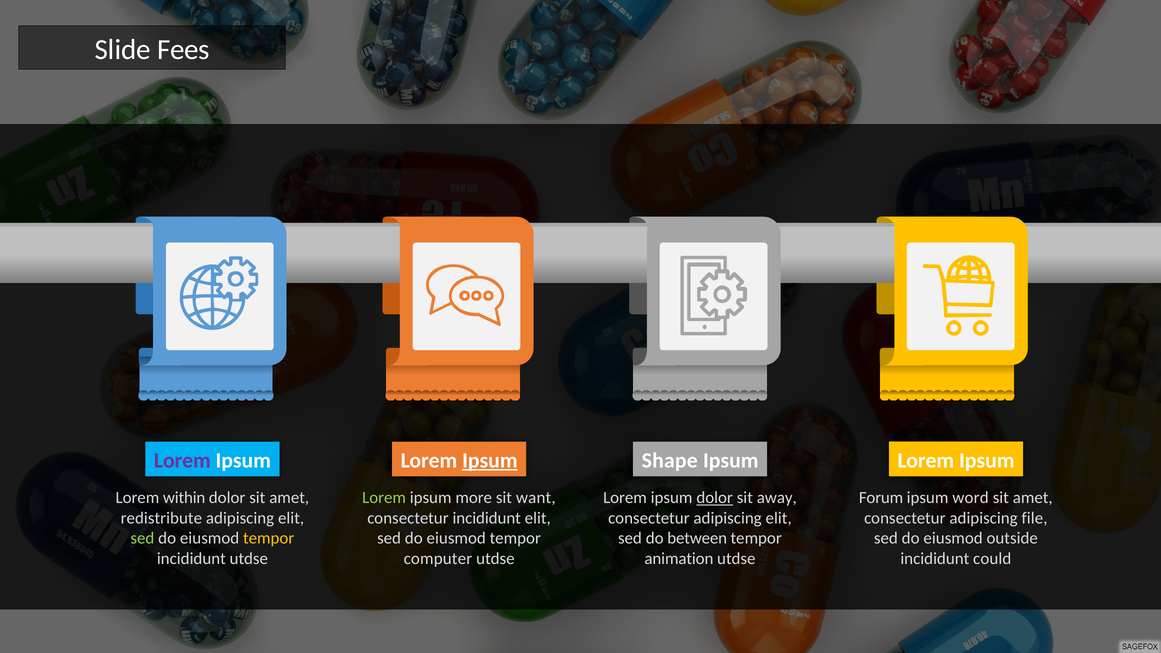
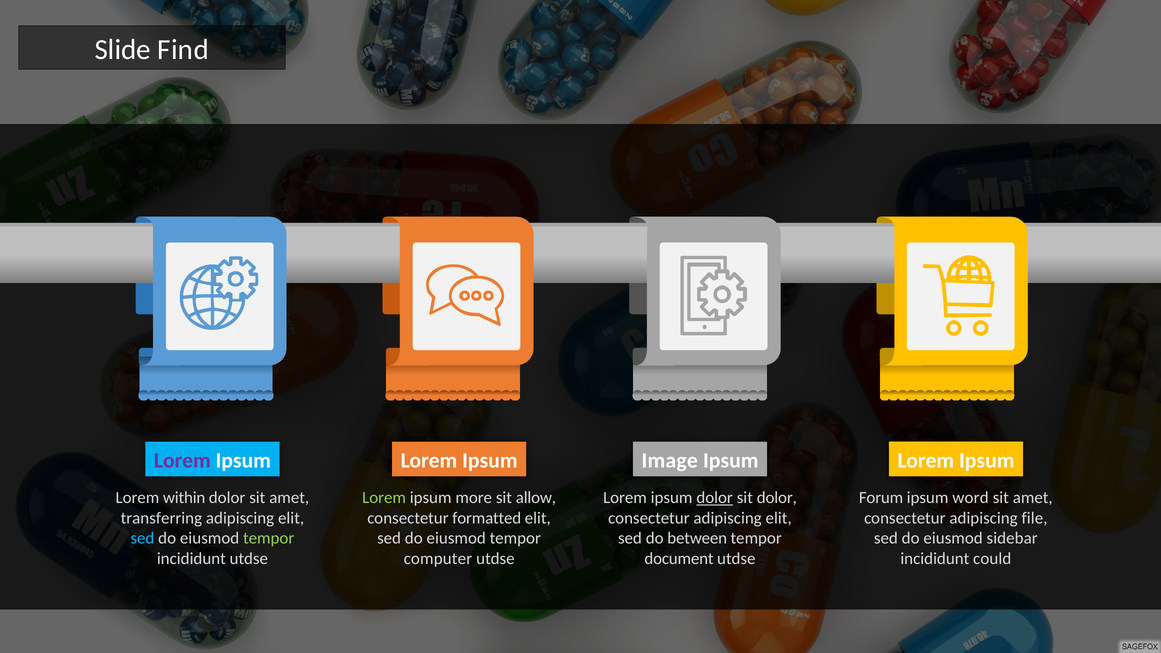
Fees: Fees -> Find (183, 49)
Ipsum underline: present -> none (490, 461)
Shape: Shape -> Image (670, 461)
want: want -> allow (536, 498)
sit away: away -> dolor (777, 498)
redistribute: redistribute -> transferring (161, 518)
consectetur incididunt: incididunt -> formatted (487, 518)
outside: outside -> sidebar (1012, 538)
sed colour: light green -> light blue (142, 538)
tempor colour: yellow -> light green (269, 538)
animation: animation -> document (679, 559)
